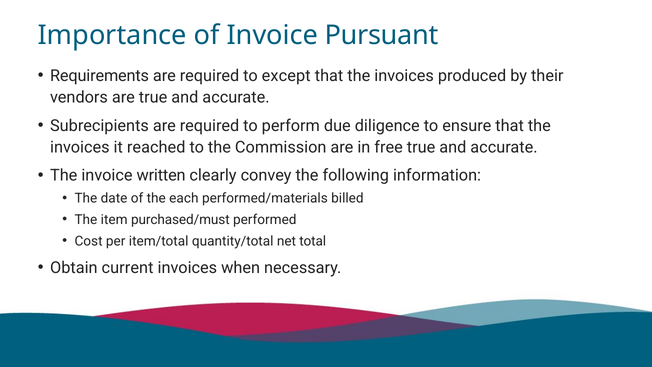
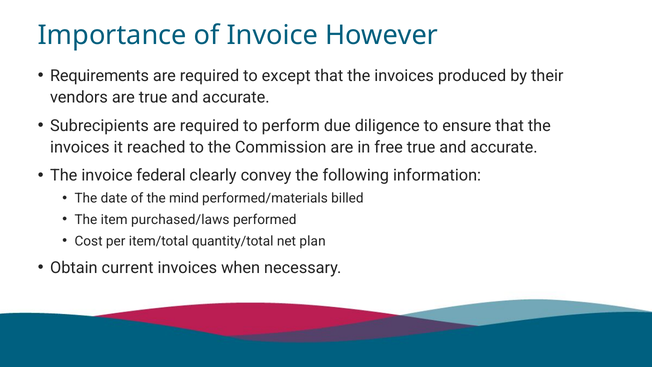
Pursuant: Pursuant -> However (382, 35)
written: written -> federal (161, 175)
each: each -> mind (184, 198)
purchased/must: purchased/must -> purchased/laws (180, 220)
total: total -> plan (313, 241)
